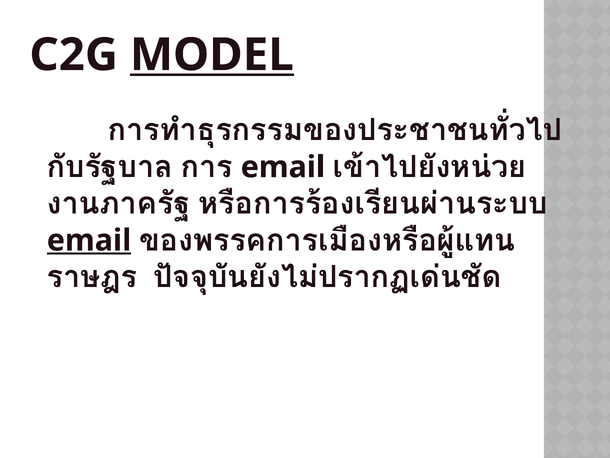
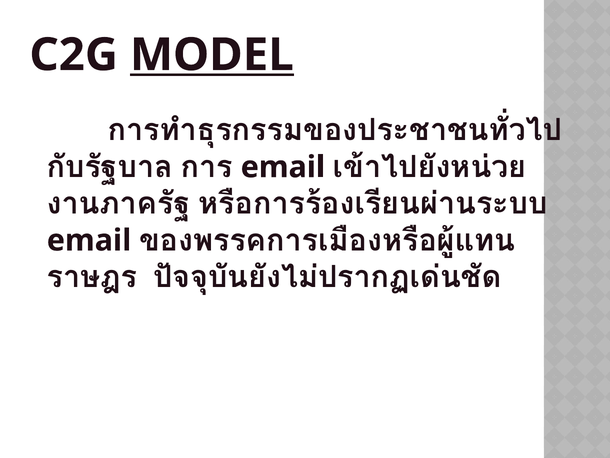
email underline: present -> none (89, 240)
